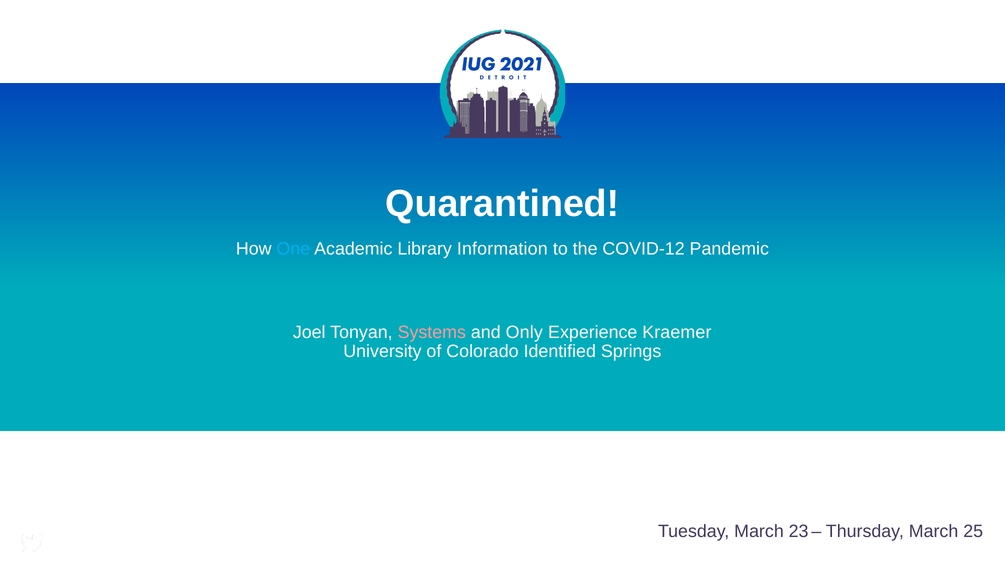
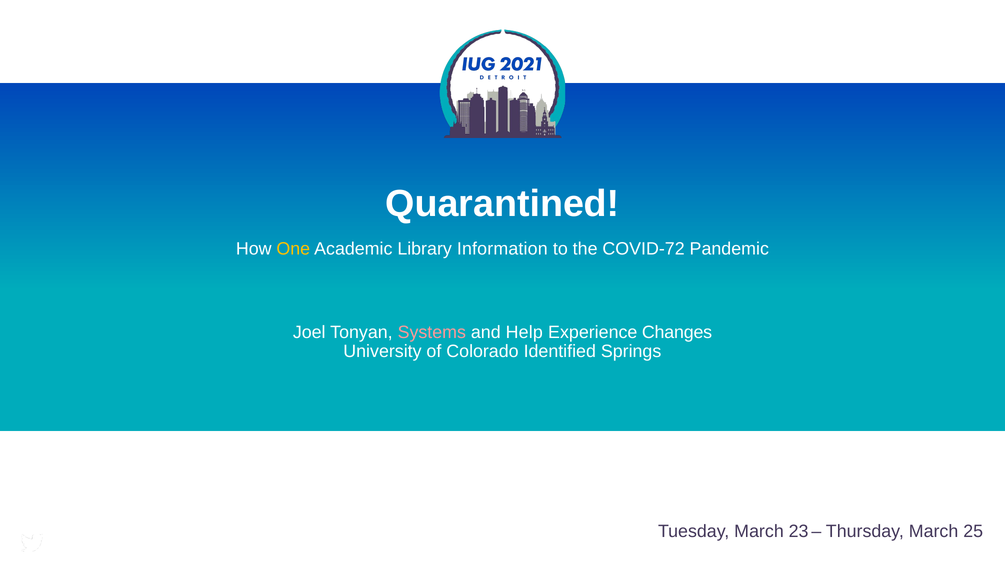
One colour: light blue -> yellow (293, 249)
COVID-12: COVID-12 -> COVID-72 (644, 249)
Only: Only -> Help (524, 332)
Kraemer: Kraemer -> Changes (677, 332)
